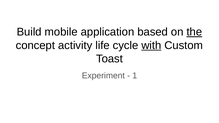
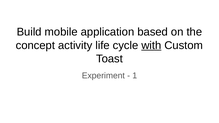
the underline: present -> none (194, 32)
